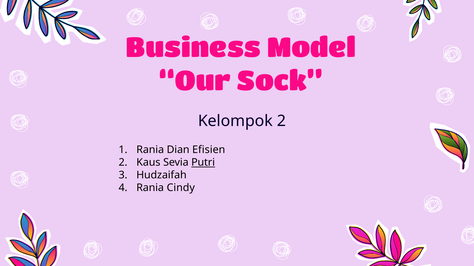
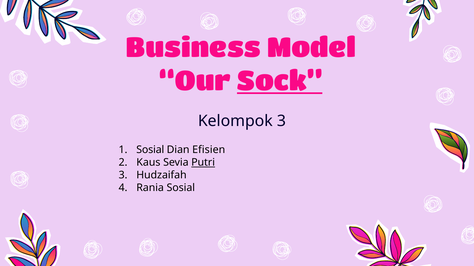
Sock underline: none -> present (280, 81)
Kelompok 2: 2 -> 3 (281, 121)
Rania: Rania -> Sosial (150, 150)
Rania Cindy: Cindy -> Sosial (181, 188)
